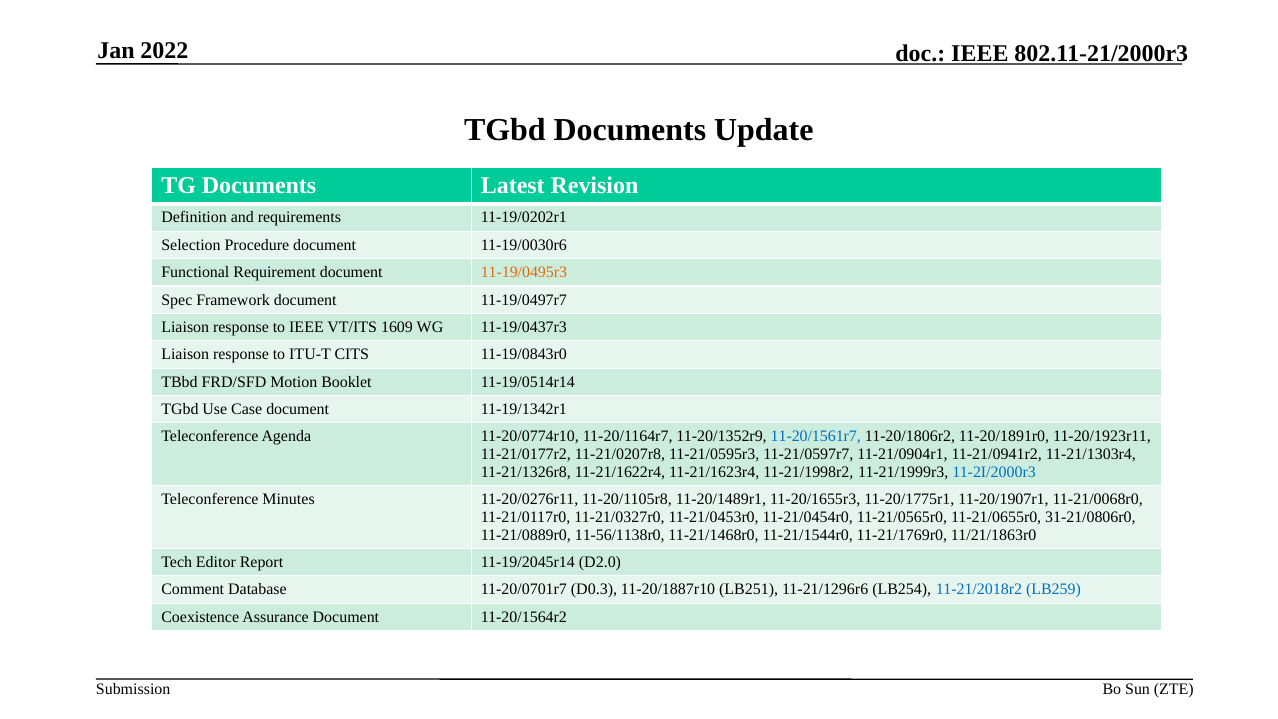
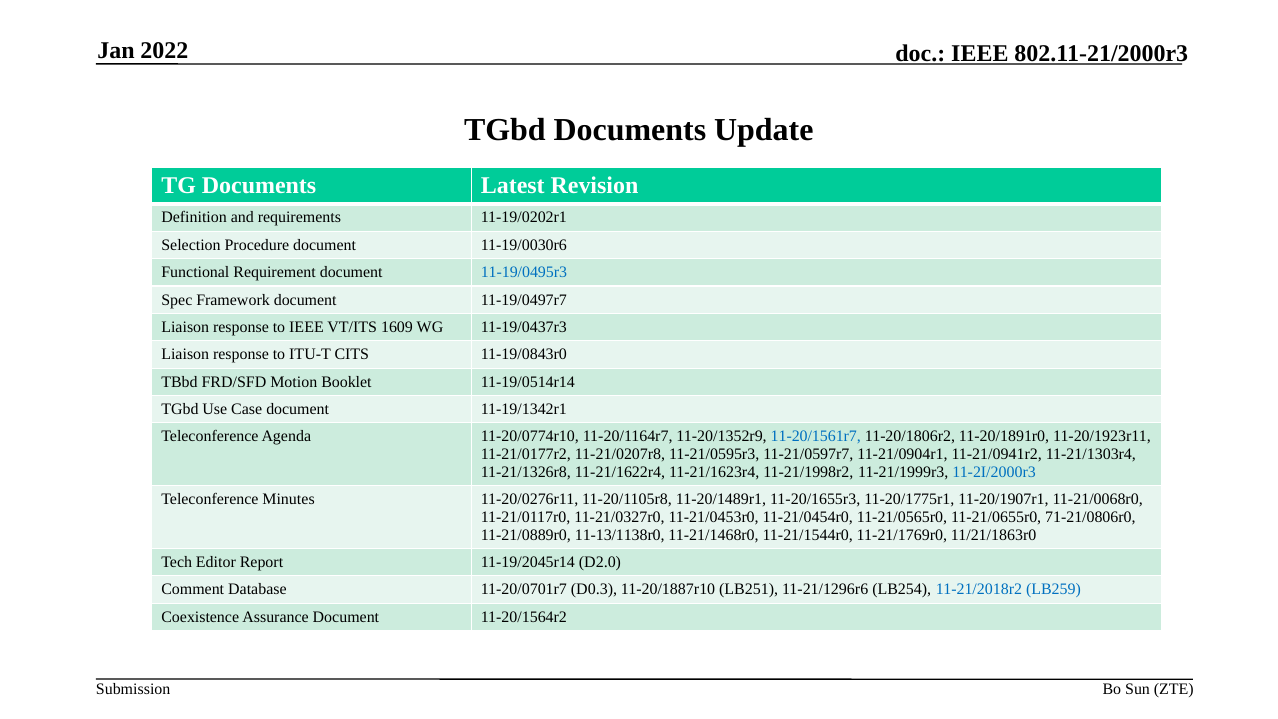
11-19/0495r3 colour: orange -> blue (524, 272)
31-21/0806r0: 31-21/0806r0 -> 71-21/0806r0 (1090, 517)
11-56/1138r0: 11-56/1138r0 -> 11-13/1138r0 (620, 535)
